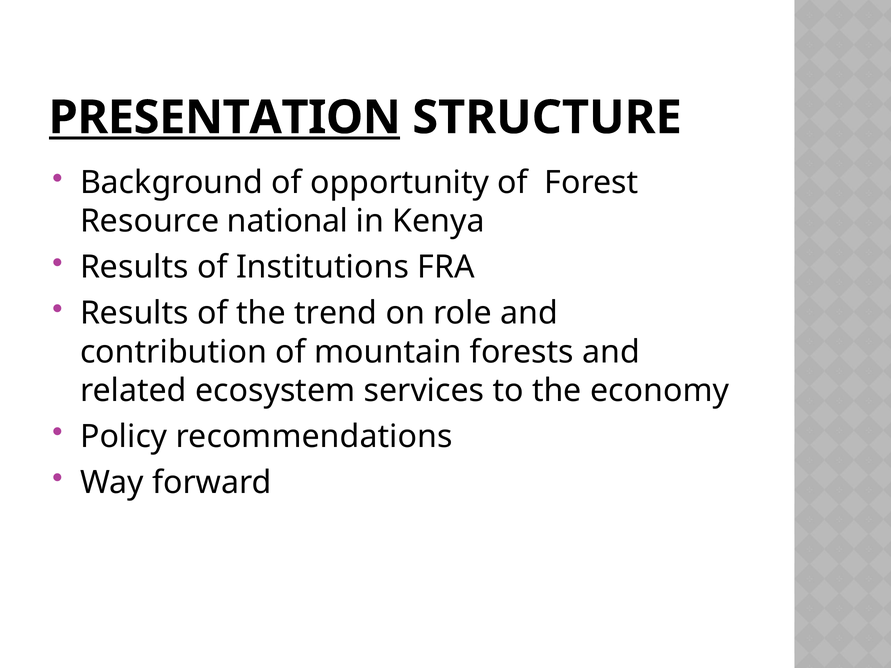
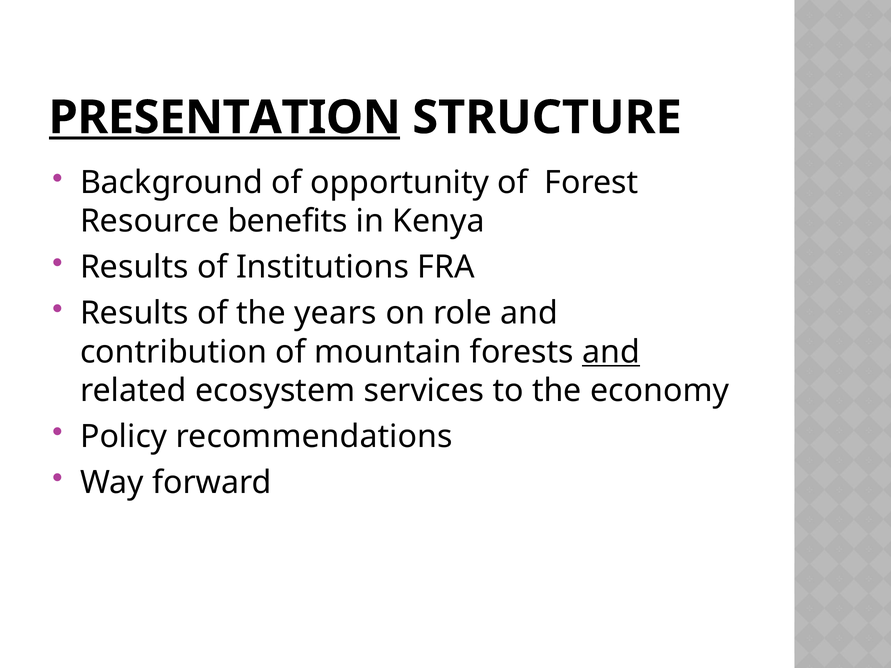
national: national -> benefits (288, 221)
trend: trend -> years (335, 313)
and underline: none -> present (611, 352)
